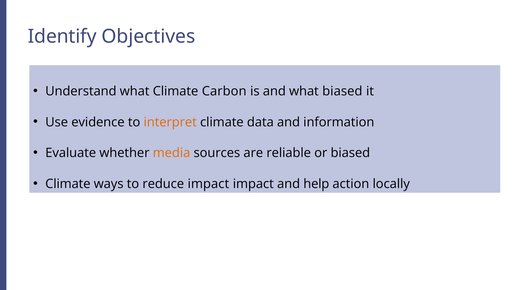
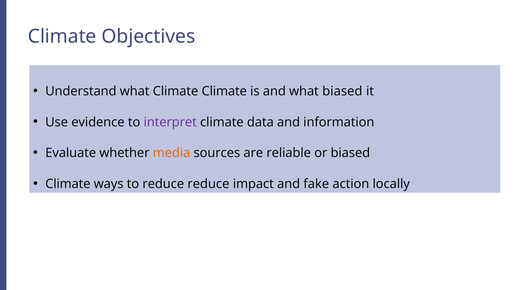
Identify: Identify -> Climate (62, 36)
Climate Carbon: Carbon -> Climate (224, 91)
interpret colour: orange -> purple (170, 122)
reduce impact: impact -> reduce (208, 184)
help: help -> fake (316, 184)
